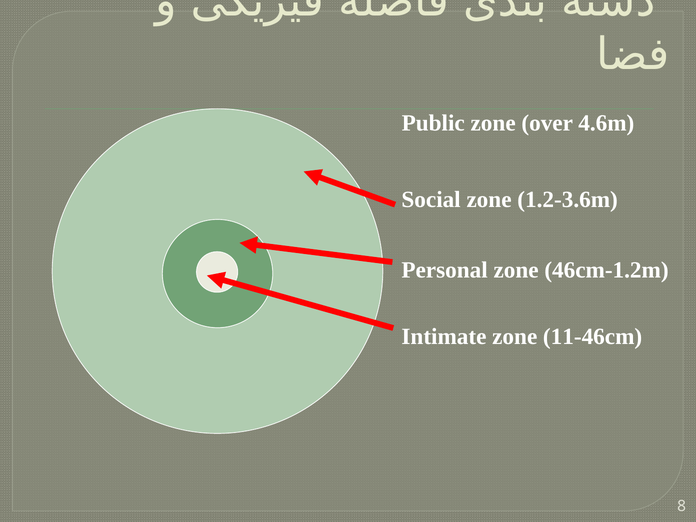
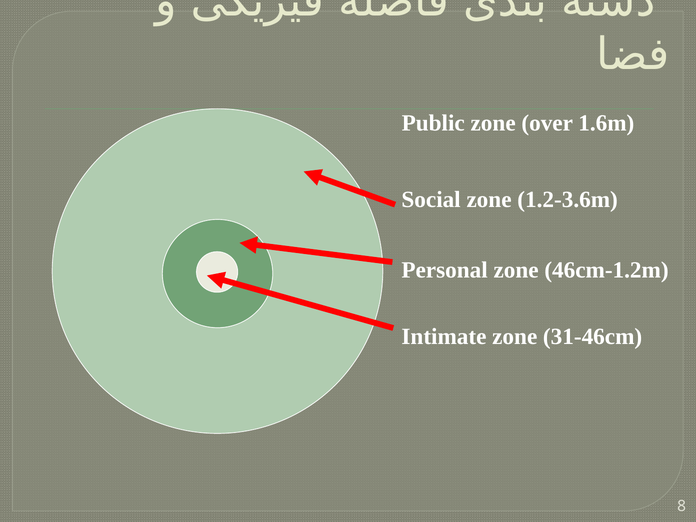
4.6m: 4.6m -> 1.6m (606, 123)
11-46cm: 11-46cm -> 31-46cm (593, 337)
